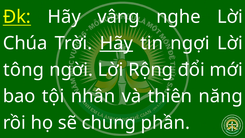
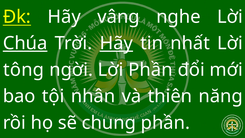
Chúa underline: none -> present (25, 43)
ngợi: ngợi -> nhất (190, 43)
Lời Rộng: Rộng -> Phần (150, 70)
